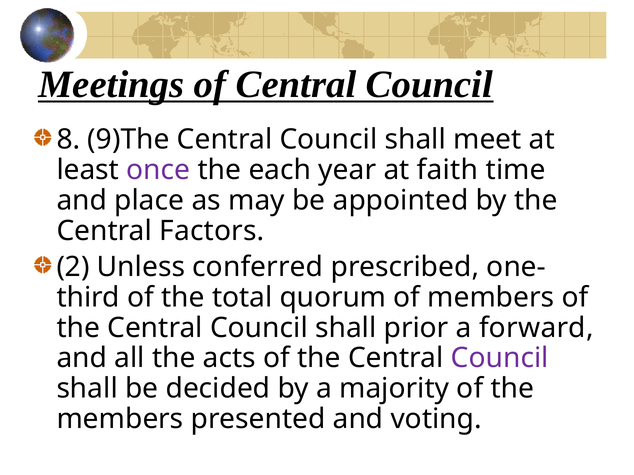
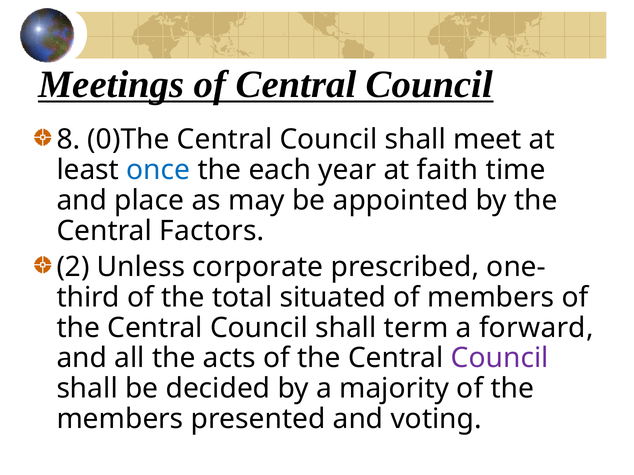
9)The: 9)The -> 0)The (129, 140)
once colour: purple -> blue (158, 170)
conferred: conferred -> corporate (258, 267)
quorum: quorum -> situated (333, 298)
prior: prior -> term (416, 328)
